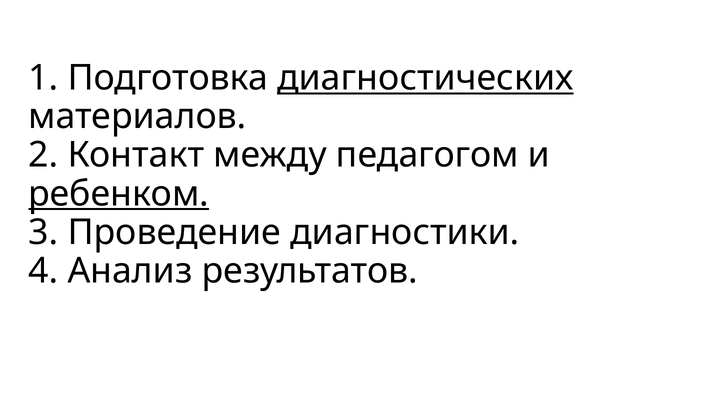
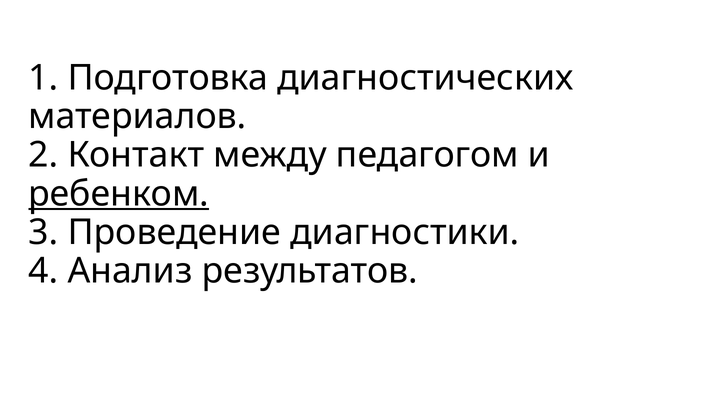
диагностических underline: present -> none (425, 78)
